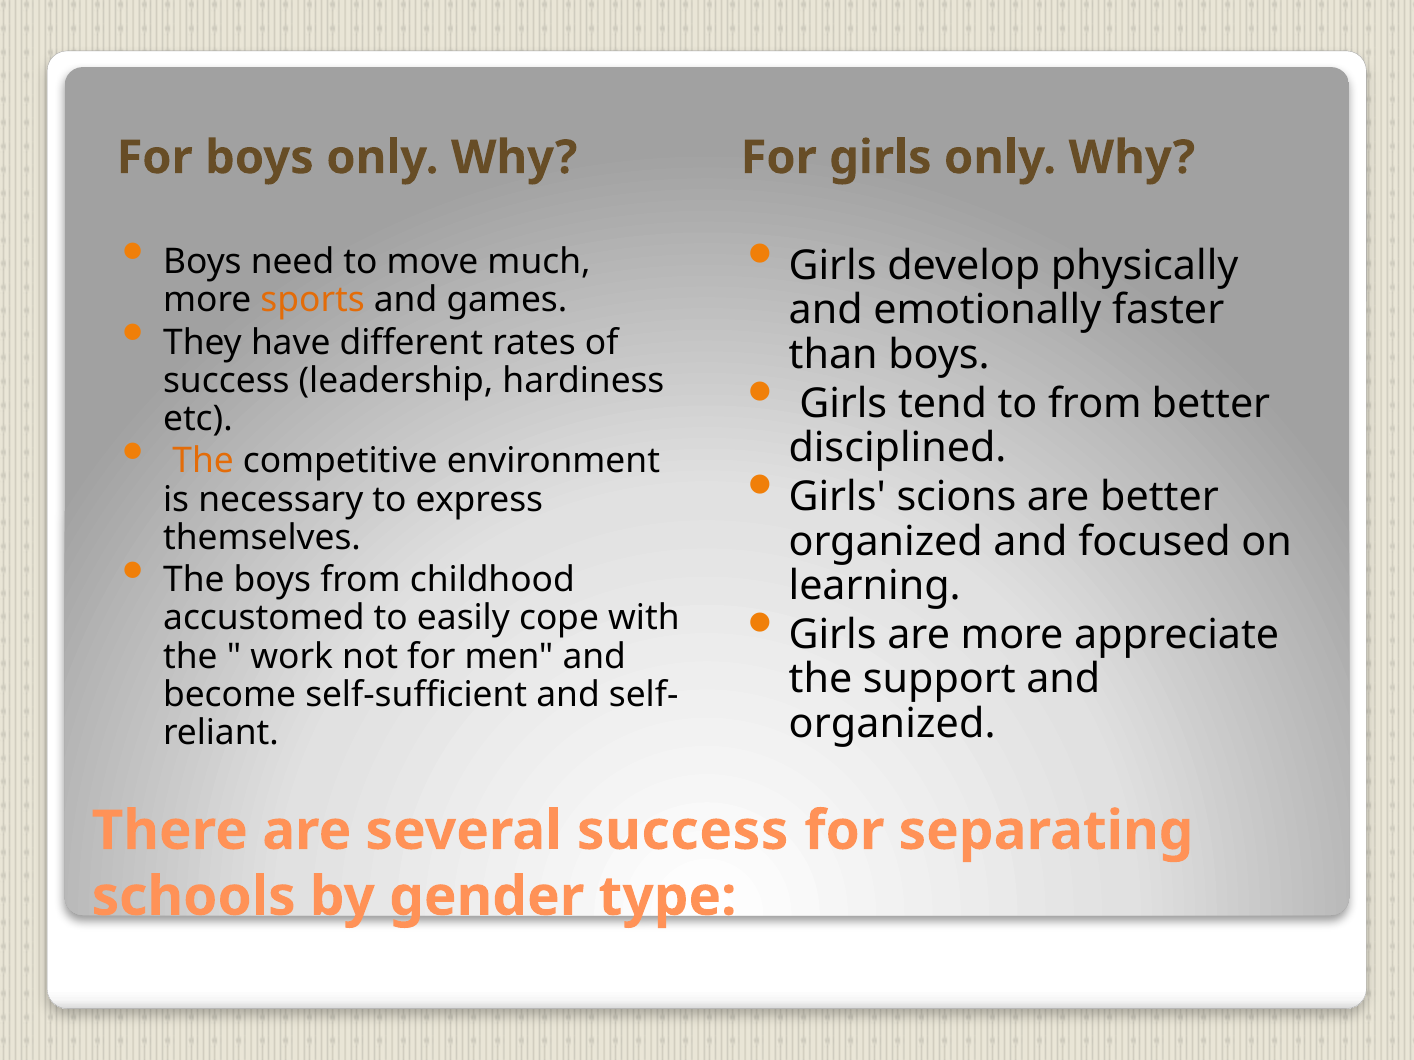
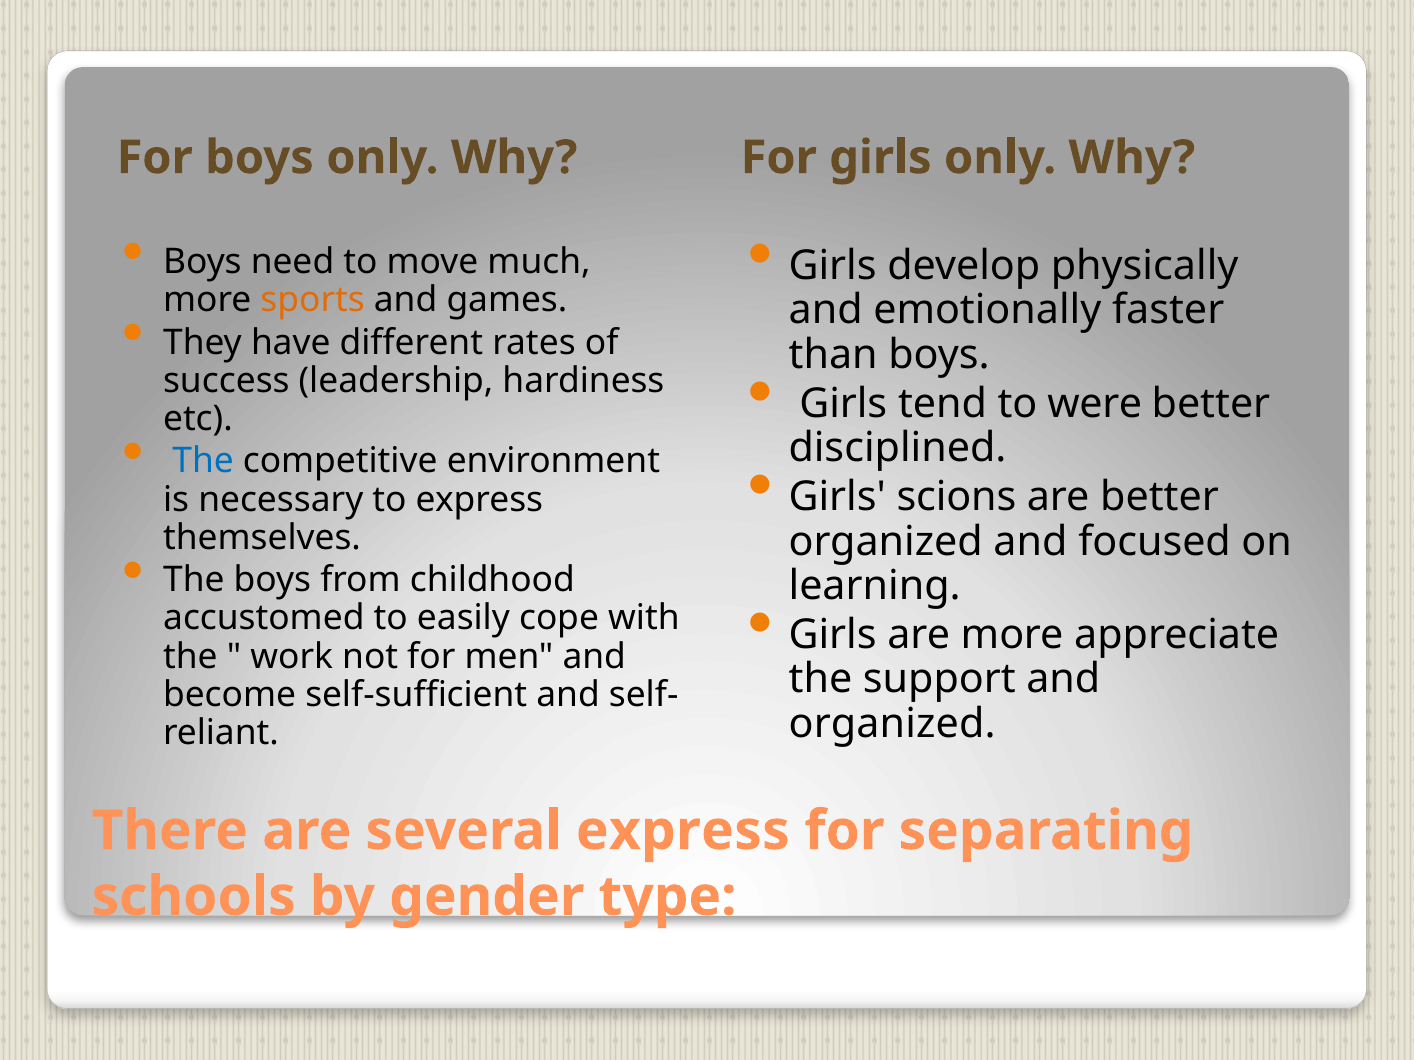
to from: from -> were (1095, 404)
The colour: orange -> blue (203, 461)
several success: success -> express (683, 831)
